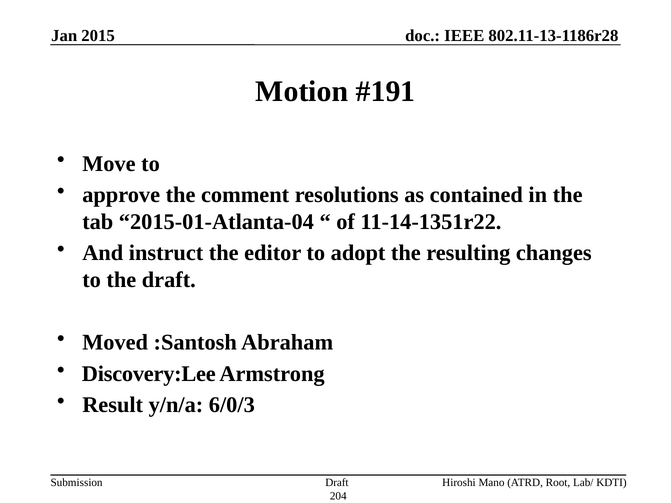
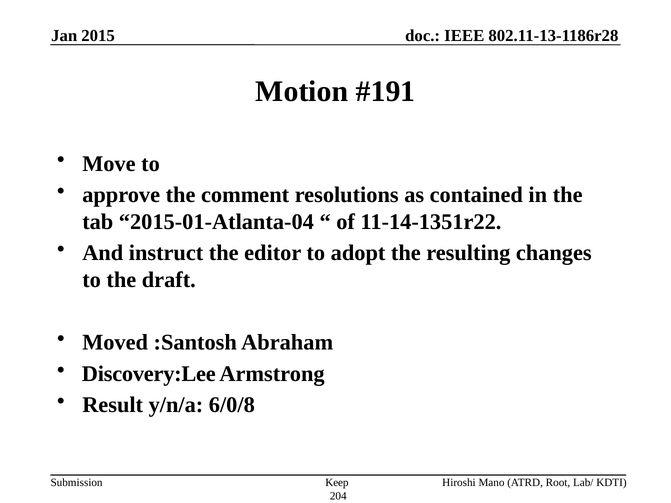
6/0/3: 6/0/3 -> 6/0/8 (232, 405)
Draft: Draft -> Keep (337, 483)
